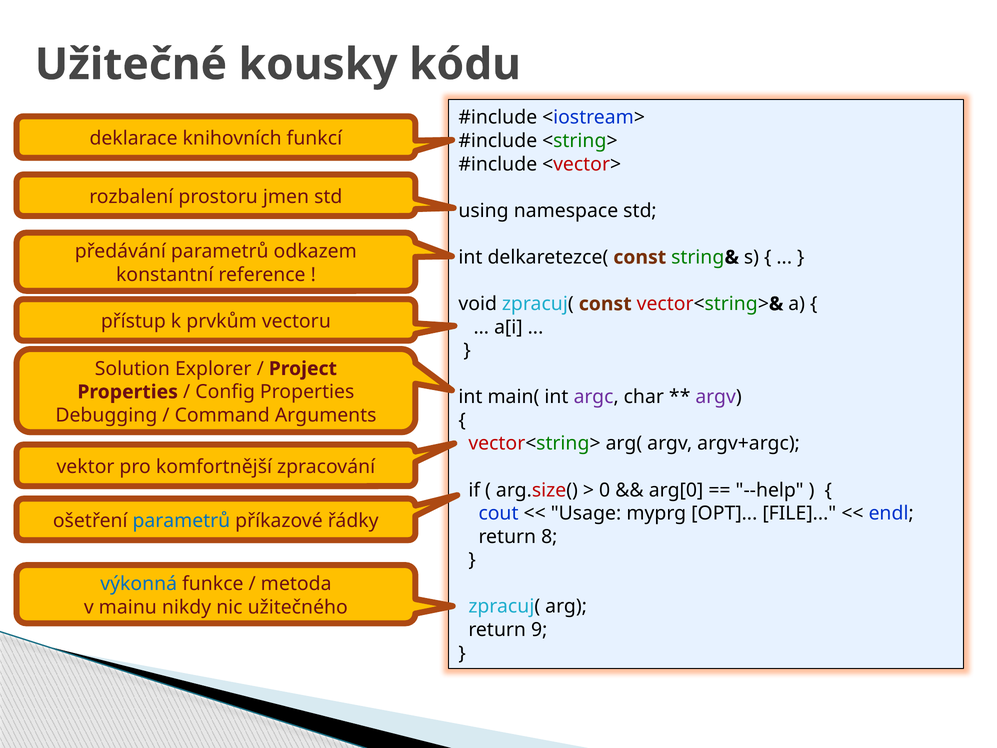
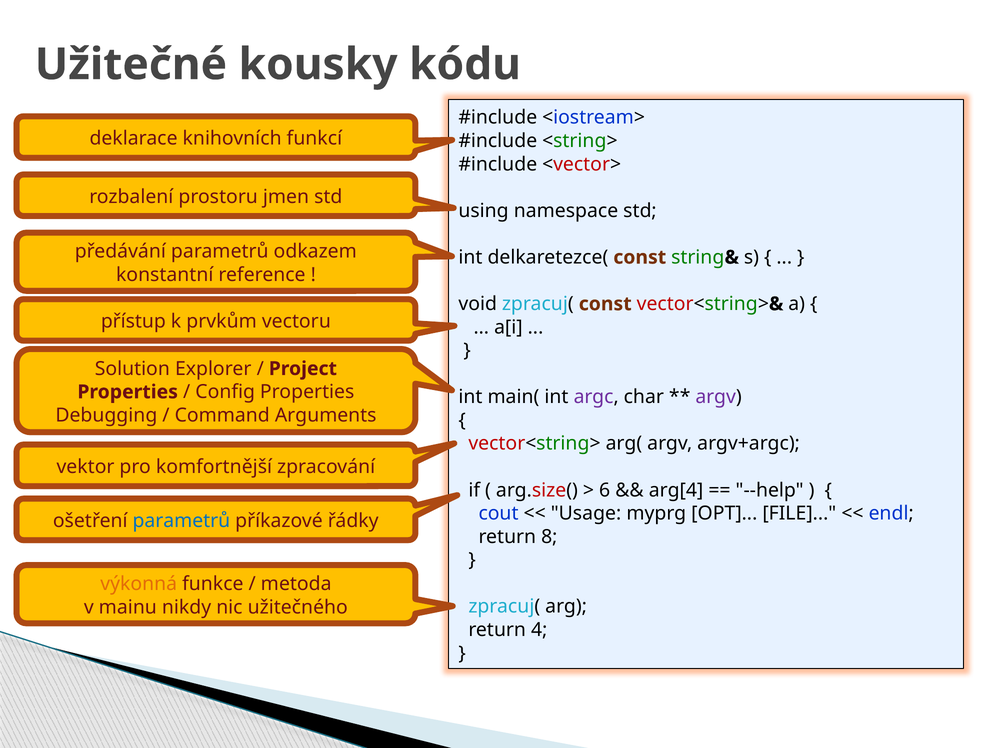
0: 0 -> 6 (605, 490)
arg[0: arg[0 -> arg[4 (676, 490)
výkonná colour: blue -> orange (139, 584)
9: 9 -> 4 (539, 630)
